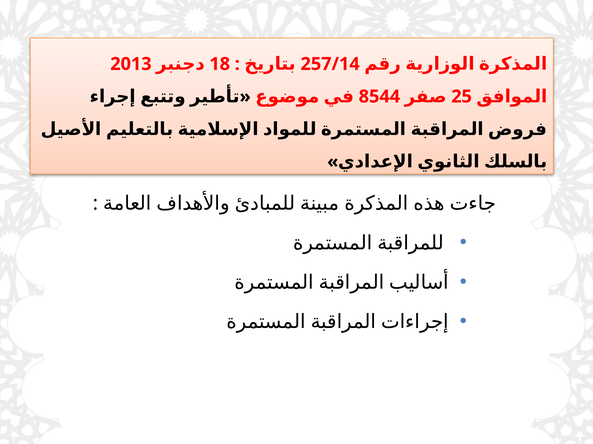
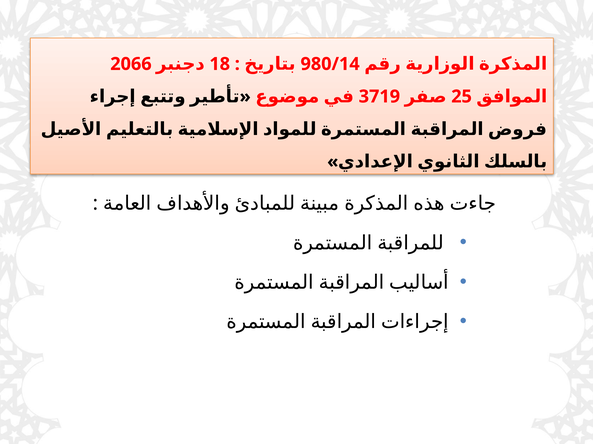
2013: 2013 -> 2066 (131, 64)
257/14: 257/14 -> 980/14 (330, 64)
8544: 8544 -> 3719 (379, 97)
